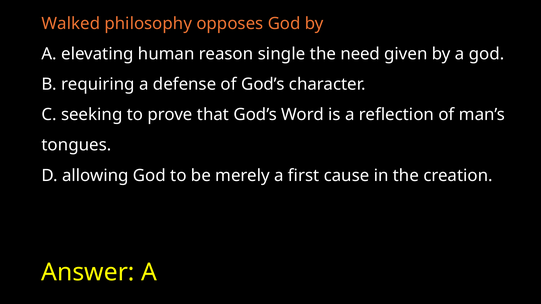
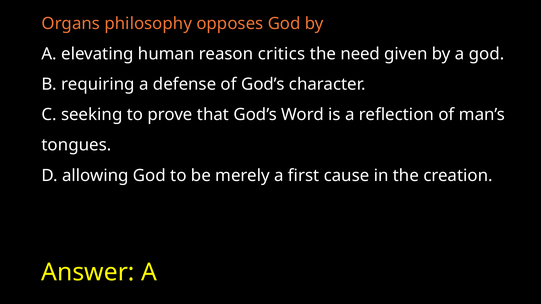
Walked: Walked -> Organs (71, 23)
single: single -> critics (282, 54)
